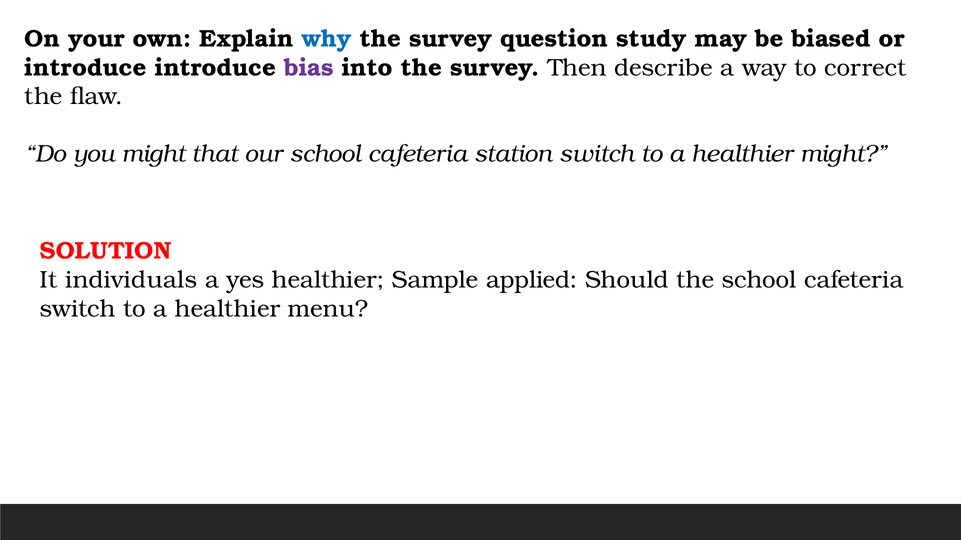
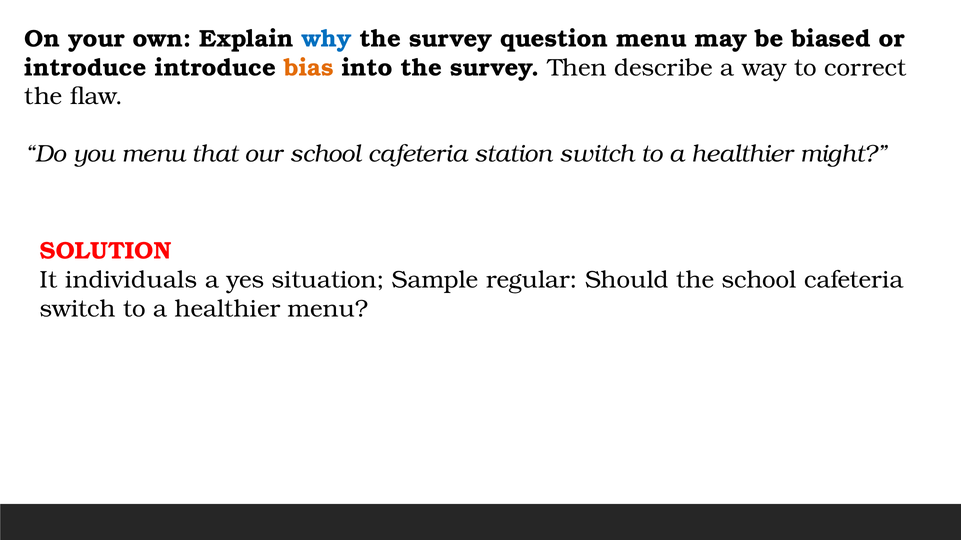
question study: study -> menu (651, 39)
bias colour: purple -> orange (309, 68)
you might: might -> menu (153, 154)
yes healthier: healthier -> situation (328, 280)
applied: applied -> regular (532, 280)
